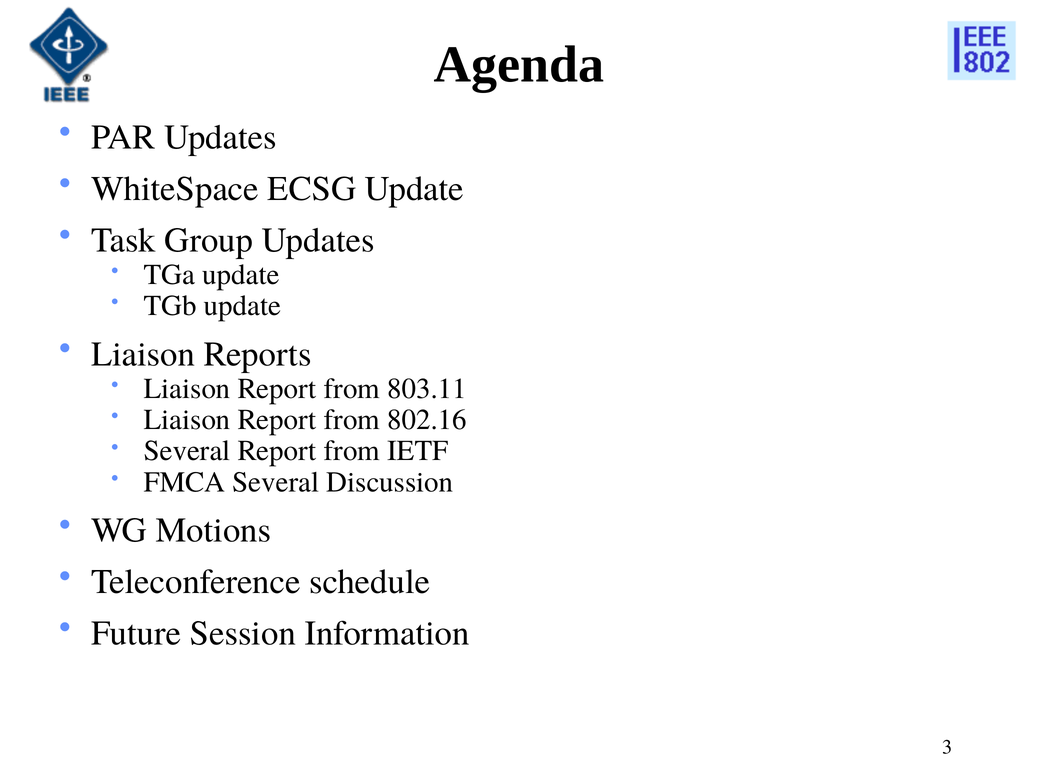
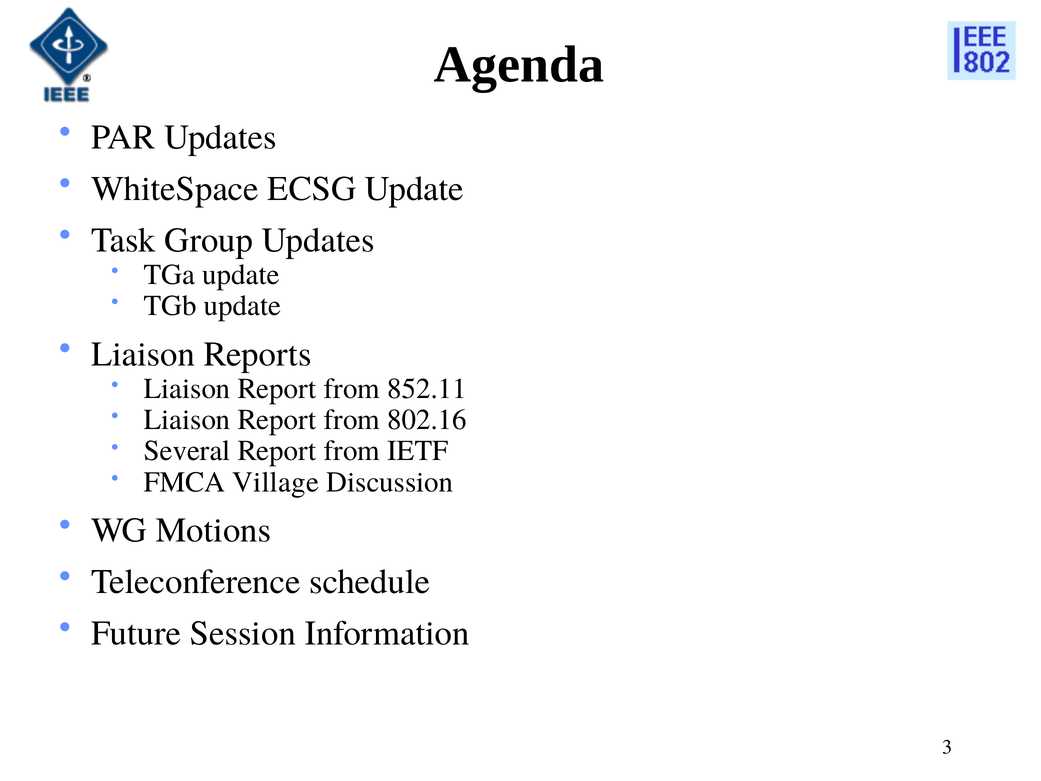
803.11: 803.11 -> 852.11 (427, 388)
FMCA Several: Several -> Village (276, 482)
